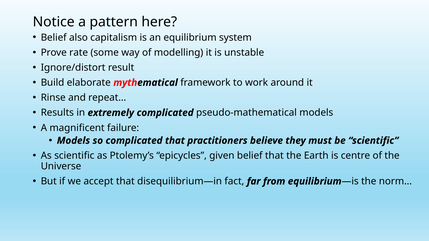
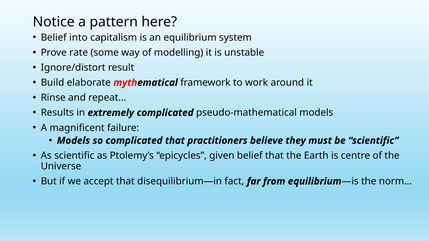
also: also -> into (78, 37)
